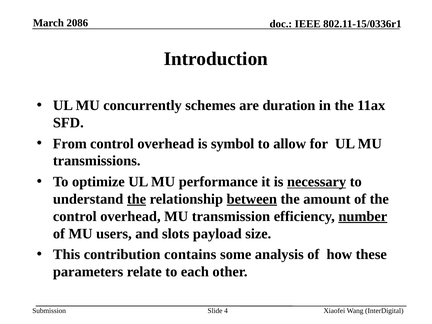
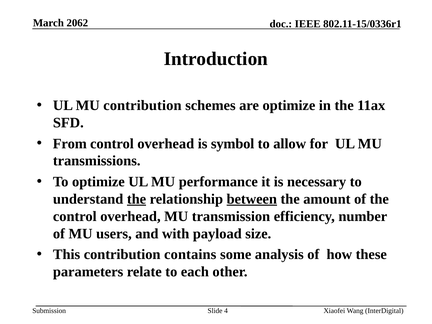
2086: 2086 -> 2062 (77, 23)
MU concurrently: concurrently -> contribution (142, 105)
are duration: duration -> optimize (289, 105)
necessary underline: present -> none (317, 182)
number underline: present -> none (363, 216)
slots: slots -> with (176, 234)
